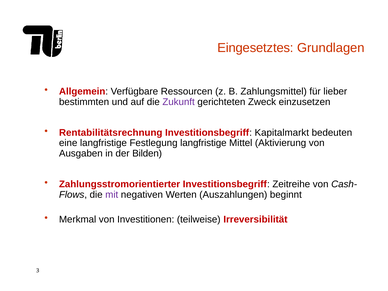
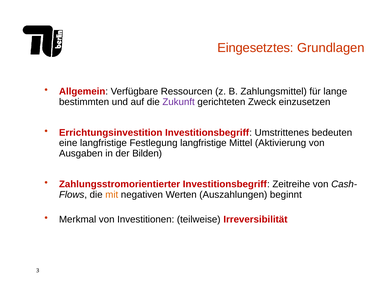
lieber: lieber -> lange (335, 91)
Rentabilitätsrechnung: Rentabilitätsrechnung -> Errichtungsinvestition (111, 133)
Kapitalmarkt: Kapitalmarkt -> Umstrittenes (282, 133)
mit colour: purple -> orange (112, 195)
